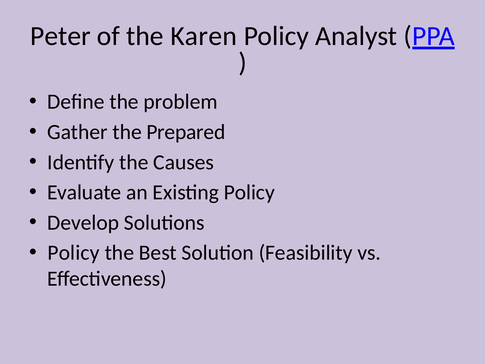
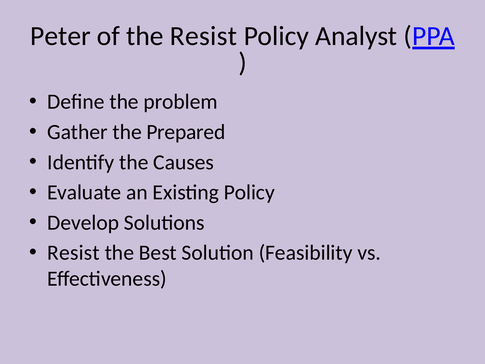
the Karen: Karen -> Resist (204, 36)
Policy: Policy -> Resist (73, 253)
